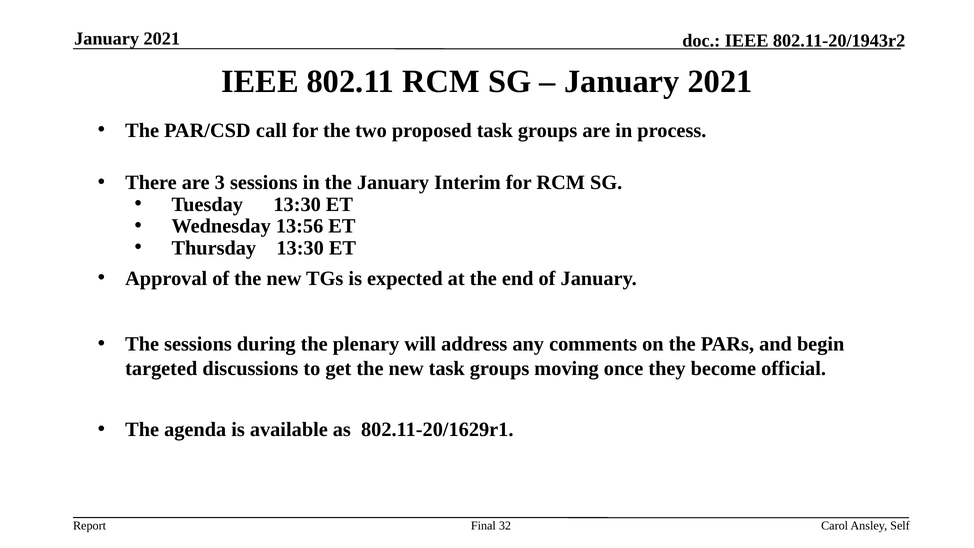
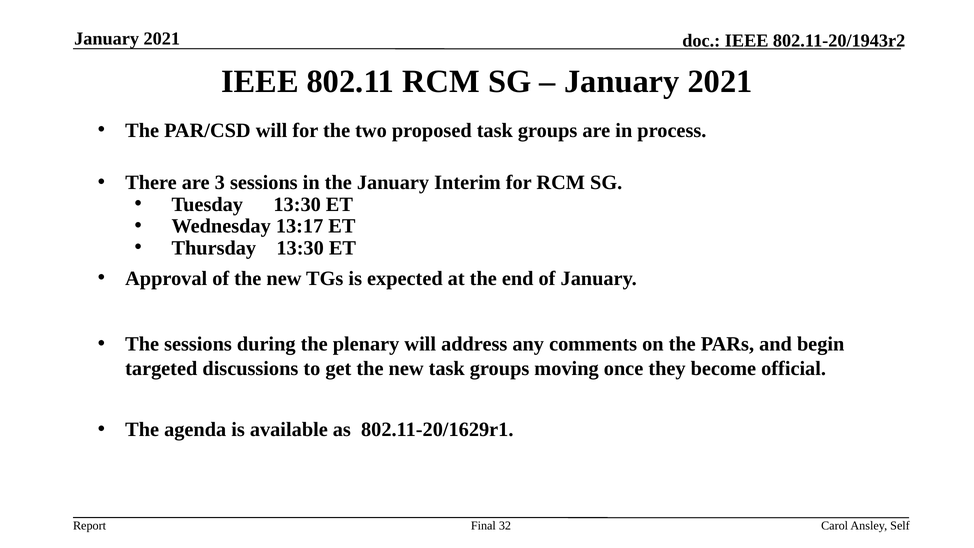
PAR/CSD call: call -> will (272, 130)
13:56: 13:56 -> 13:17 (300, 226)
